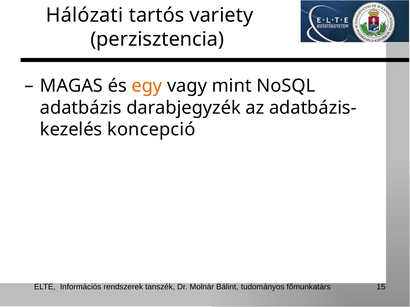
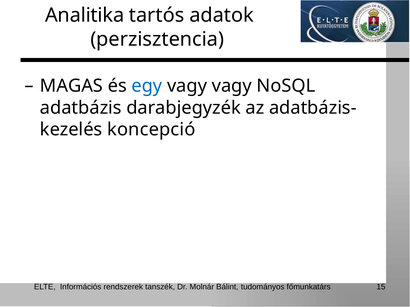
Hálózati: Hálózati -> Analitika (85, 15)
variety: variety -> adatok (222, 15)
egy colour: orange -> blue (147, 86)
vagy mint: mint -> vagy (232, 86)
